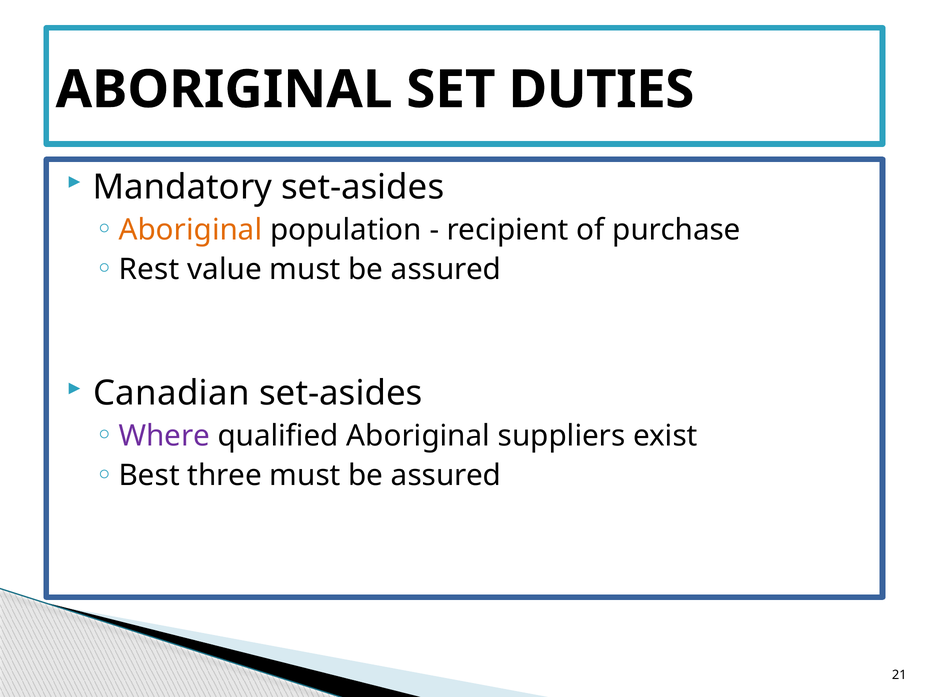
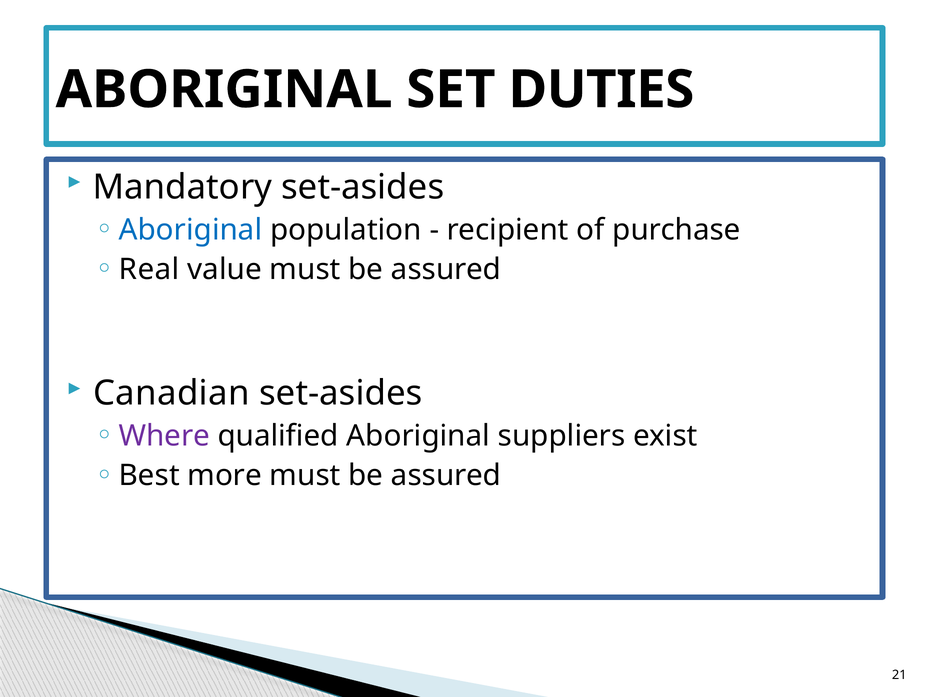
Aboriginal colour: orange -> blue (191, 230)
Rest: Rest -> Real (149, 269)
three: three -> more (225, 475)
